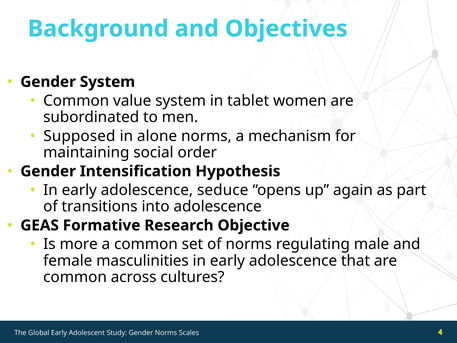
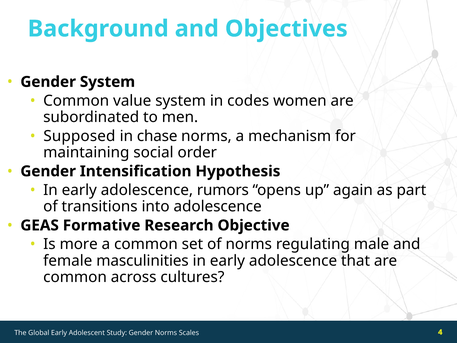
tablet: tablet -> codes (248, 101)
alone: alone -> chase (157, 136)
seduce: seduce -> rumors (223, 190)
